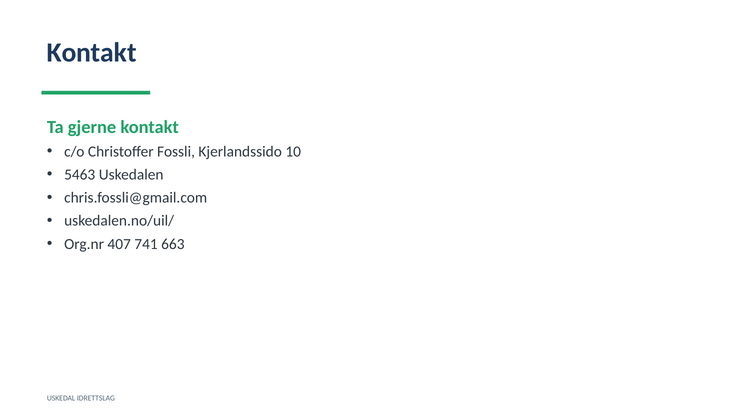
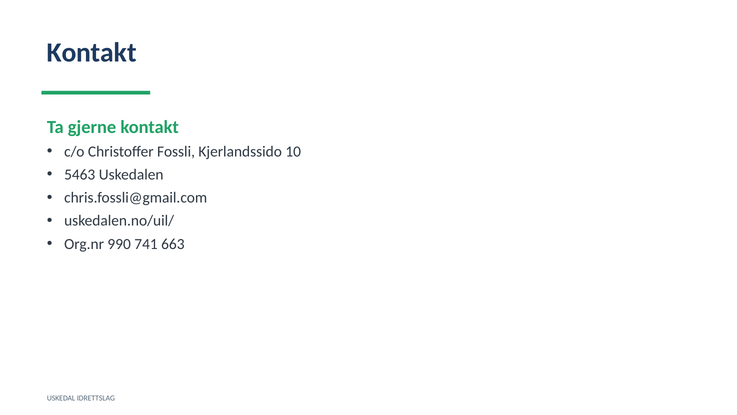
407: 407 -> 990 (119, 244)
